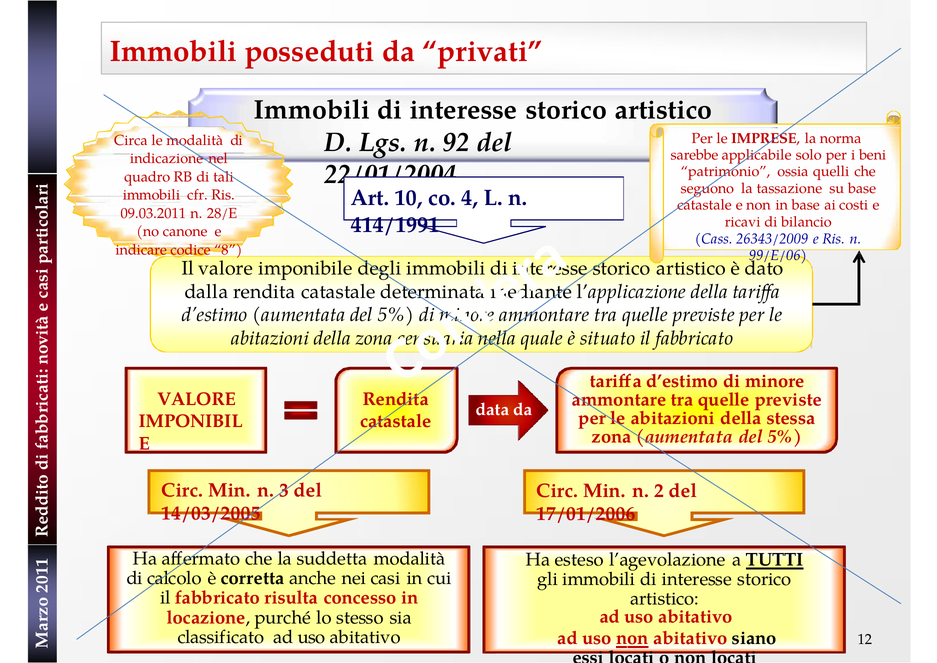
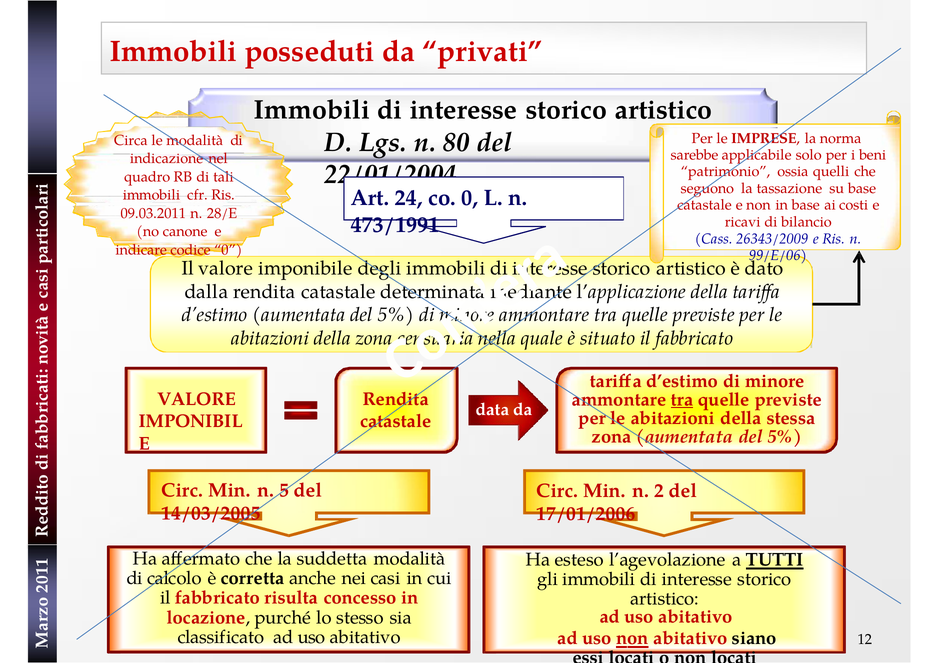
92: 92 -> 80 (456, 143)
10: 10 -> 24 (409, 198)
co 4: 4 -> 0 (470, 198)
414/1991: 414/1991 -> 473/1991 (395, 225)
codice 8: 8 -> 0 (228, 250)
tra underline: none -> present (682, 400)
3: 3 -> 5 (284, 490)
